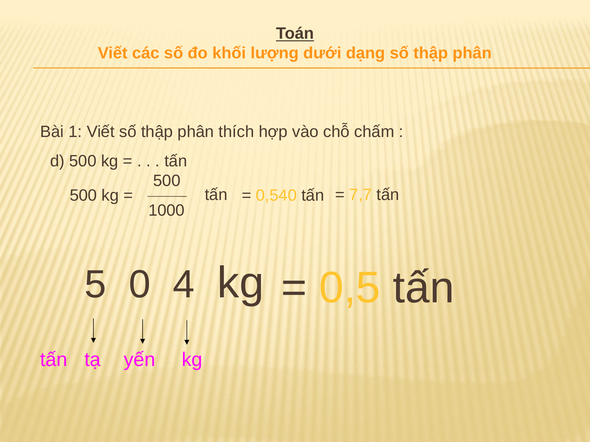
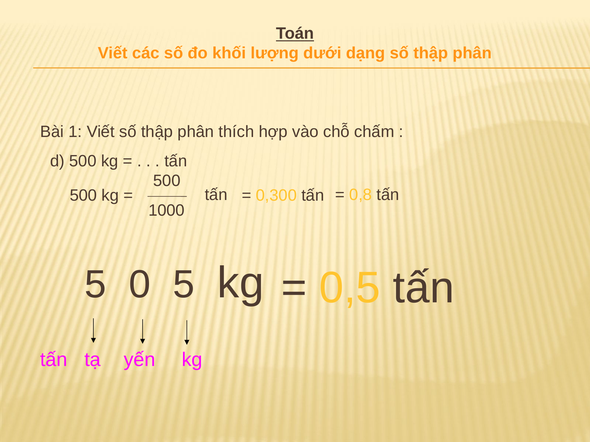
0,540: 0,540 -> 0,300 (276, 196)
7,7: 7,7 -> 0,8 (361, 195)
5 4: 4 -> 5 (184, 285)
